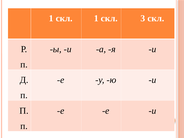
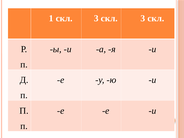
1 скл 1: 1 -> 3 (96, 18)
